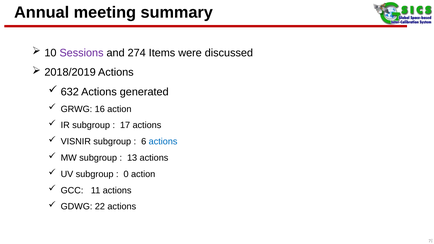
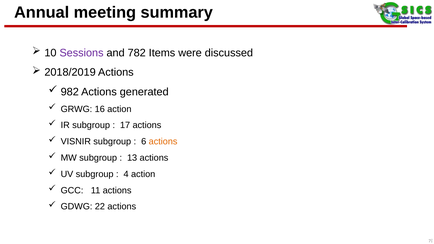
274: 274 -> 782 (137, 53)
632: 632 -> 982 (70, 92)
actions colour: blue -> orange (163, 142)
0: 0 -> 4 (126, 174)
